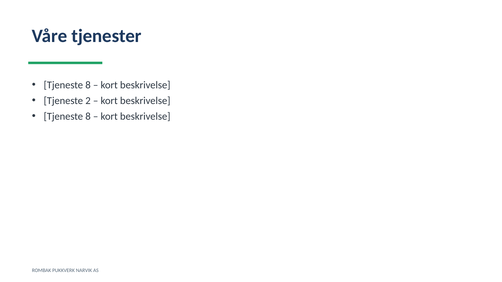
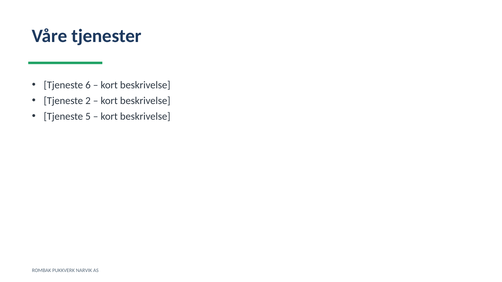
8: 8 -> 6 (88, 85)
8: 8 -> 5 (88, 116)
